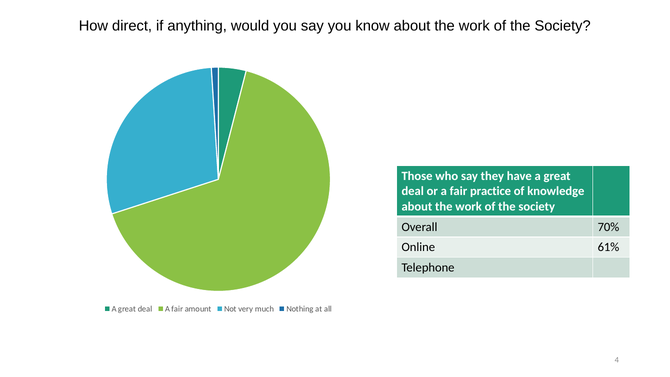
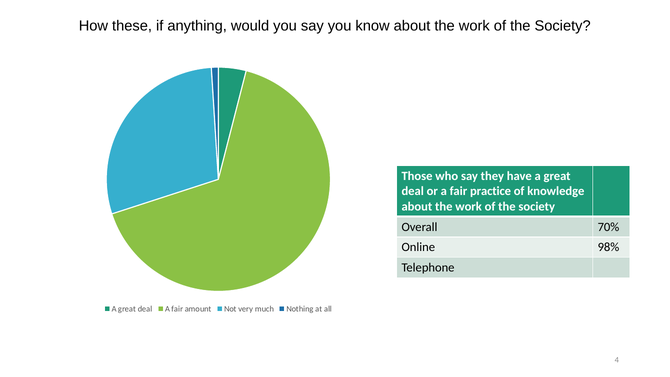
direct: direct -> these (132, 26)
61%: 61% -> 98% (608, 247)
